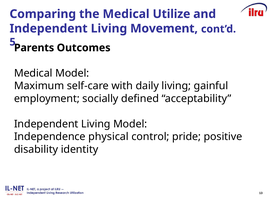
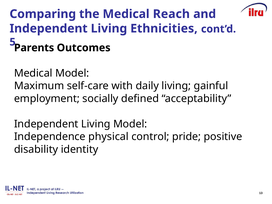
Utilize: Utilize -> Reach (171, 14)
Movement: Movement -> Ethnicities (164, 29)
